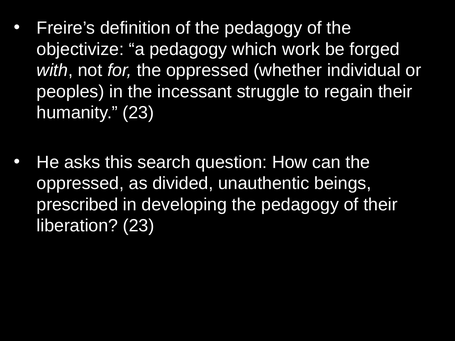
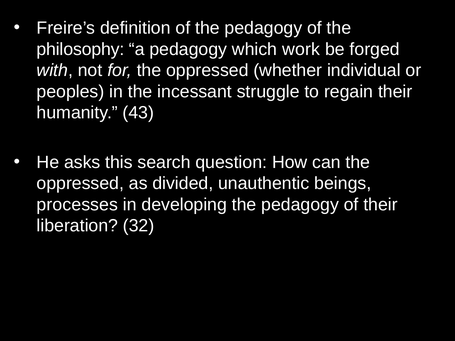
objectivize: objectivize -> philosophy (80, 49)
humanity 23: 23 -> 43 (138, 113)
prescribed: prescribed -> processes (77, 205)
liberation 23: 23 -> 32 (139, 226)
